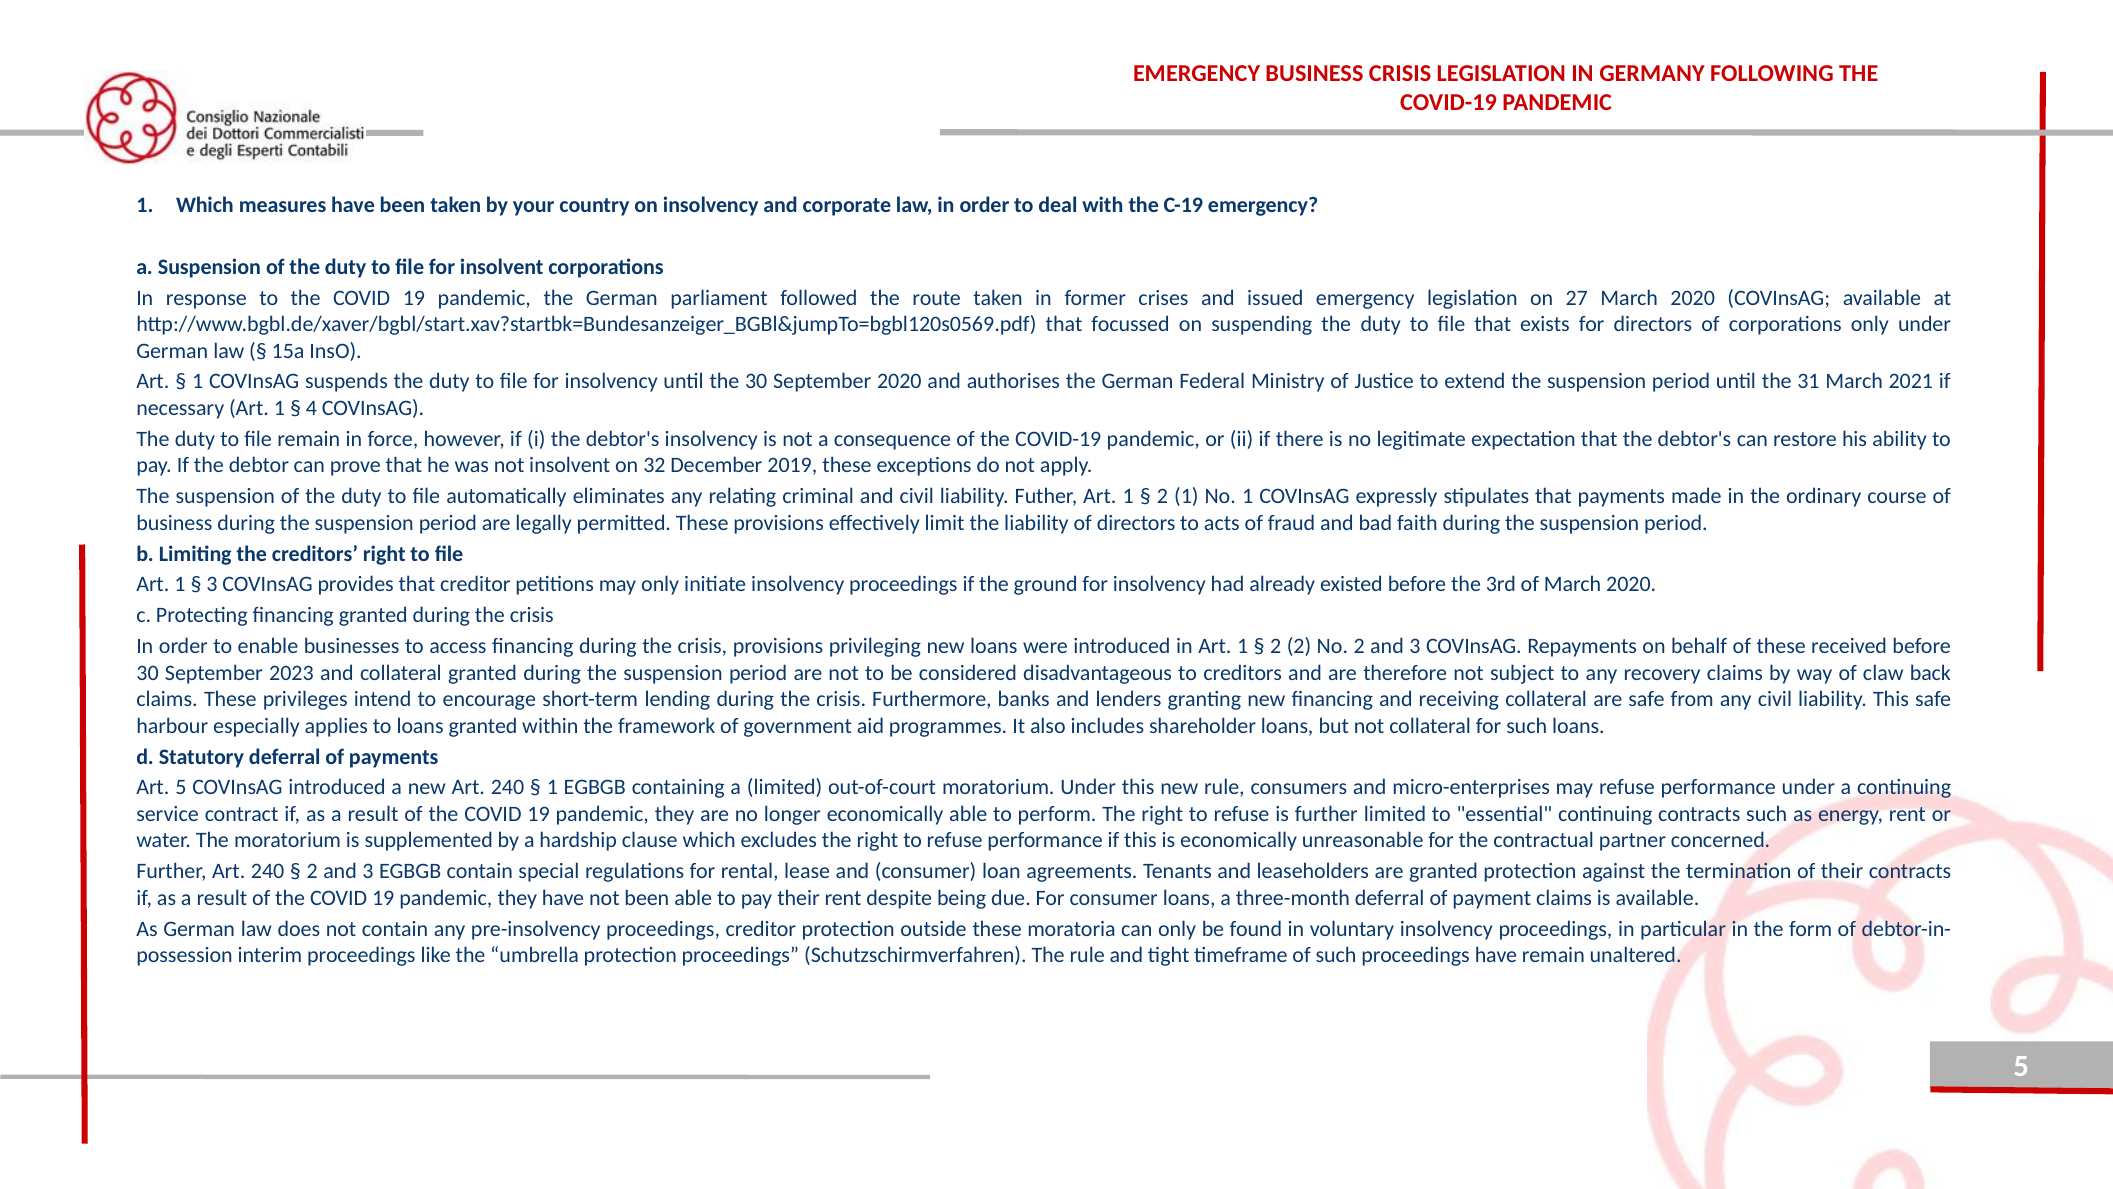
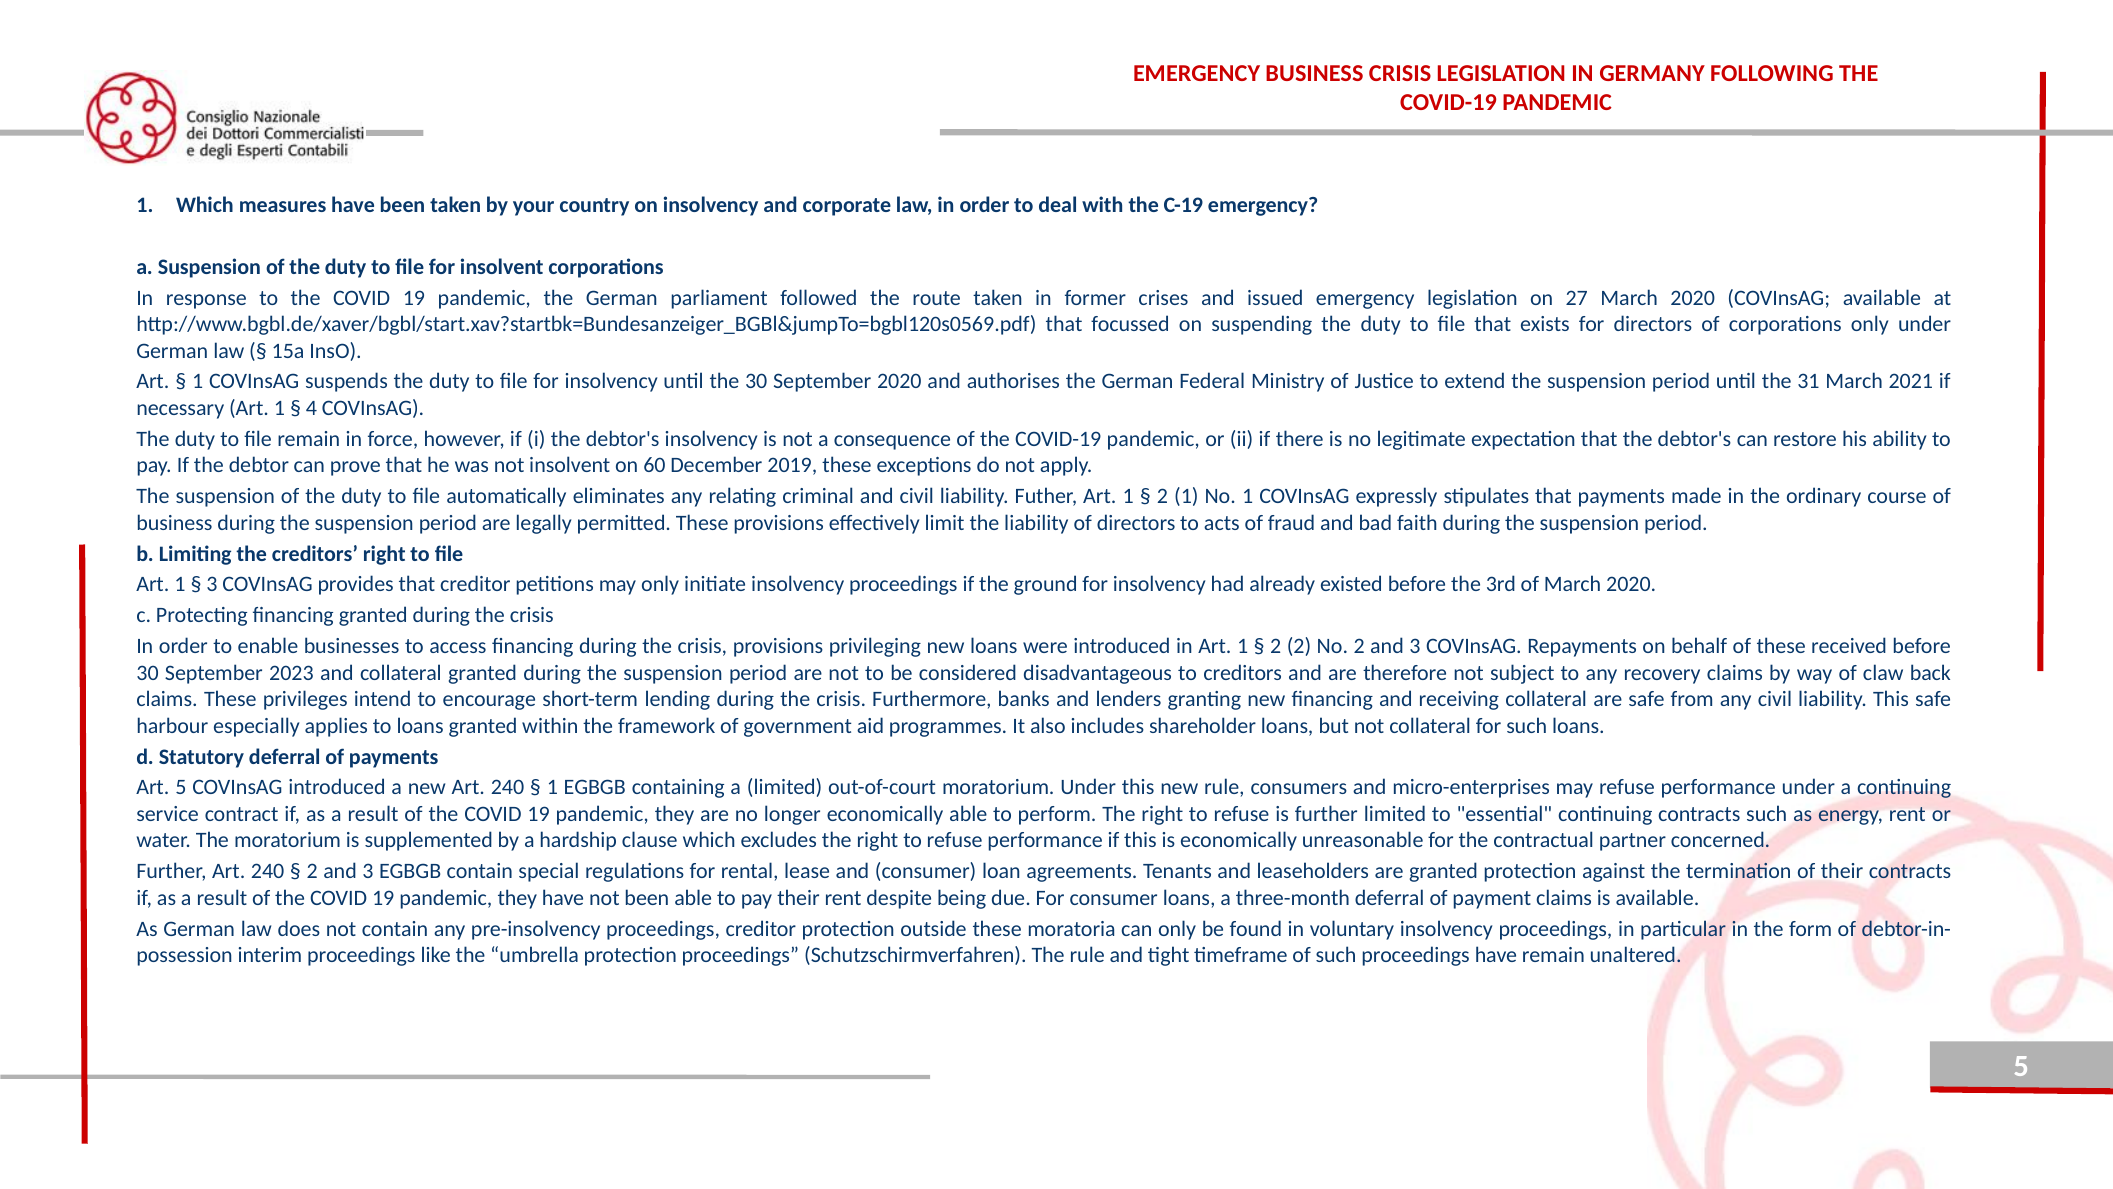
32: 32 -> 60 (654, 465)
